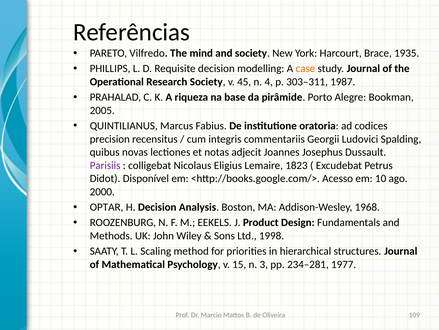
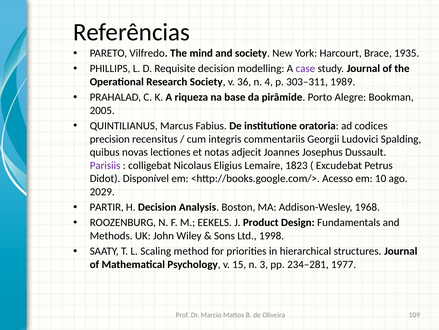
case colour: orange -> purple (305, 69)
45: 45 -> 36 (244, 82)
1987: 1987 -> 1989 (343, 82)
2000: 2000 -> 2029 (102, 191)
OPTAR: OPTAR -> PARTIR (107, 207)
